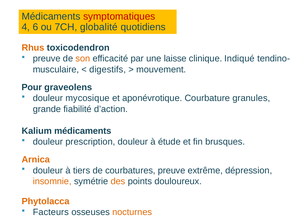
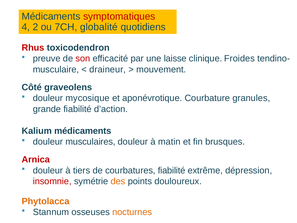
6: 6 -> 2 (35, 27)
Rhus colour: orange -> red (33, 48)
son colour: orange -> red (83, 58)
Indiqué: Indiqué -> Froides (239, 58)
digestifs: digestifs -> draineur (108, 69)
Pour: Pour -> Côté (32, 87)
prescription: prescription -> musculaires (90, 142)
étude: étude -> matin (169, 142)
Arnica colour: orange -> red (36, 159)
courbatures preuve: preuve -> fiabilité (172, 170)
insomnie colour: orange -> red (52, 181)
Facteurs: Facteurs -> Stannum (51, 212)
